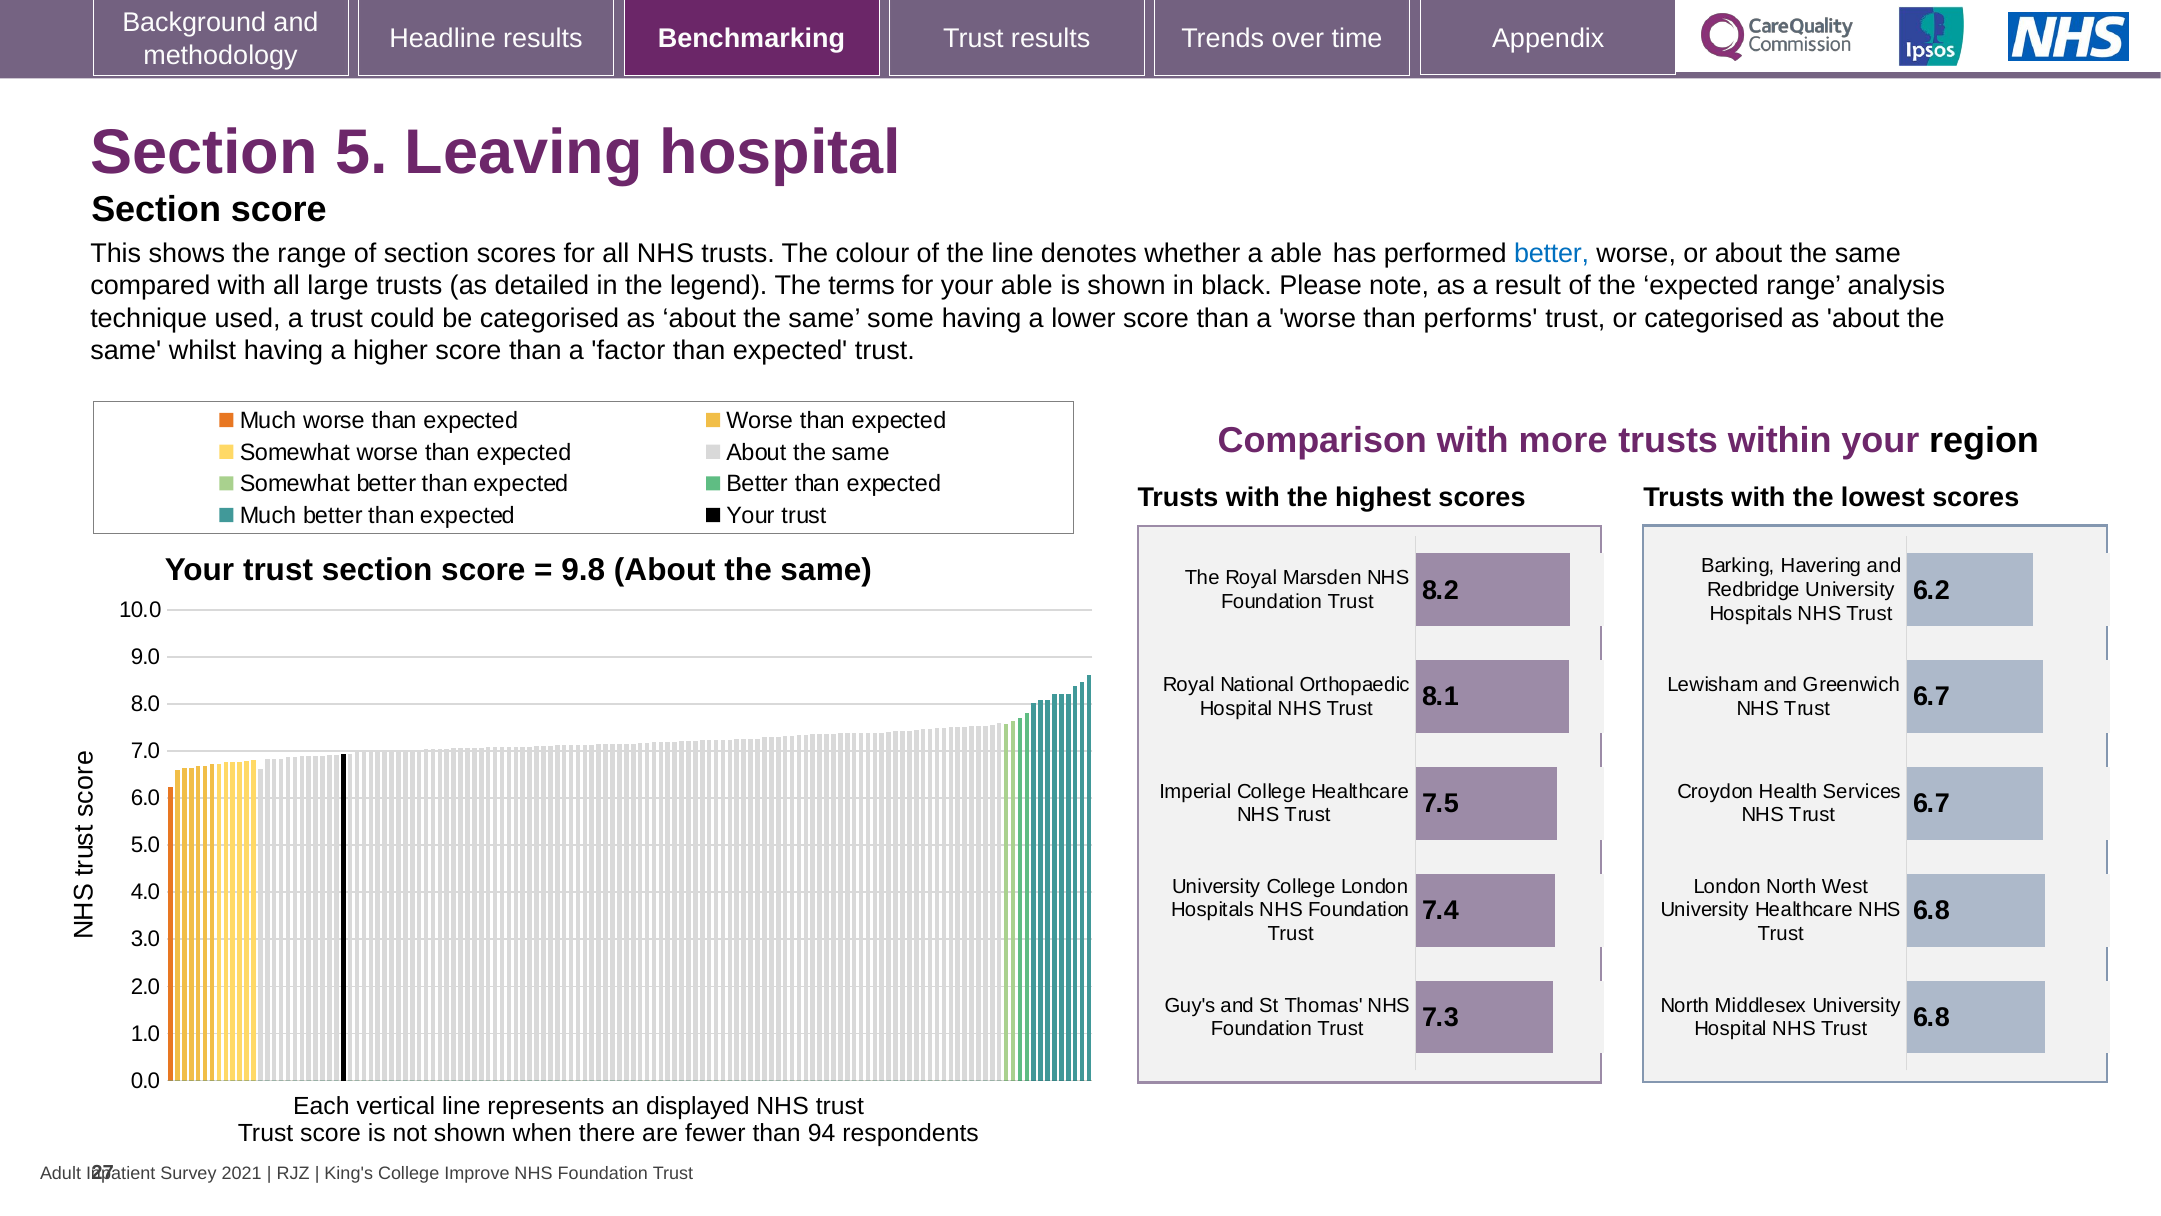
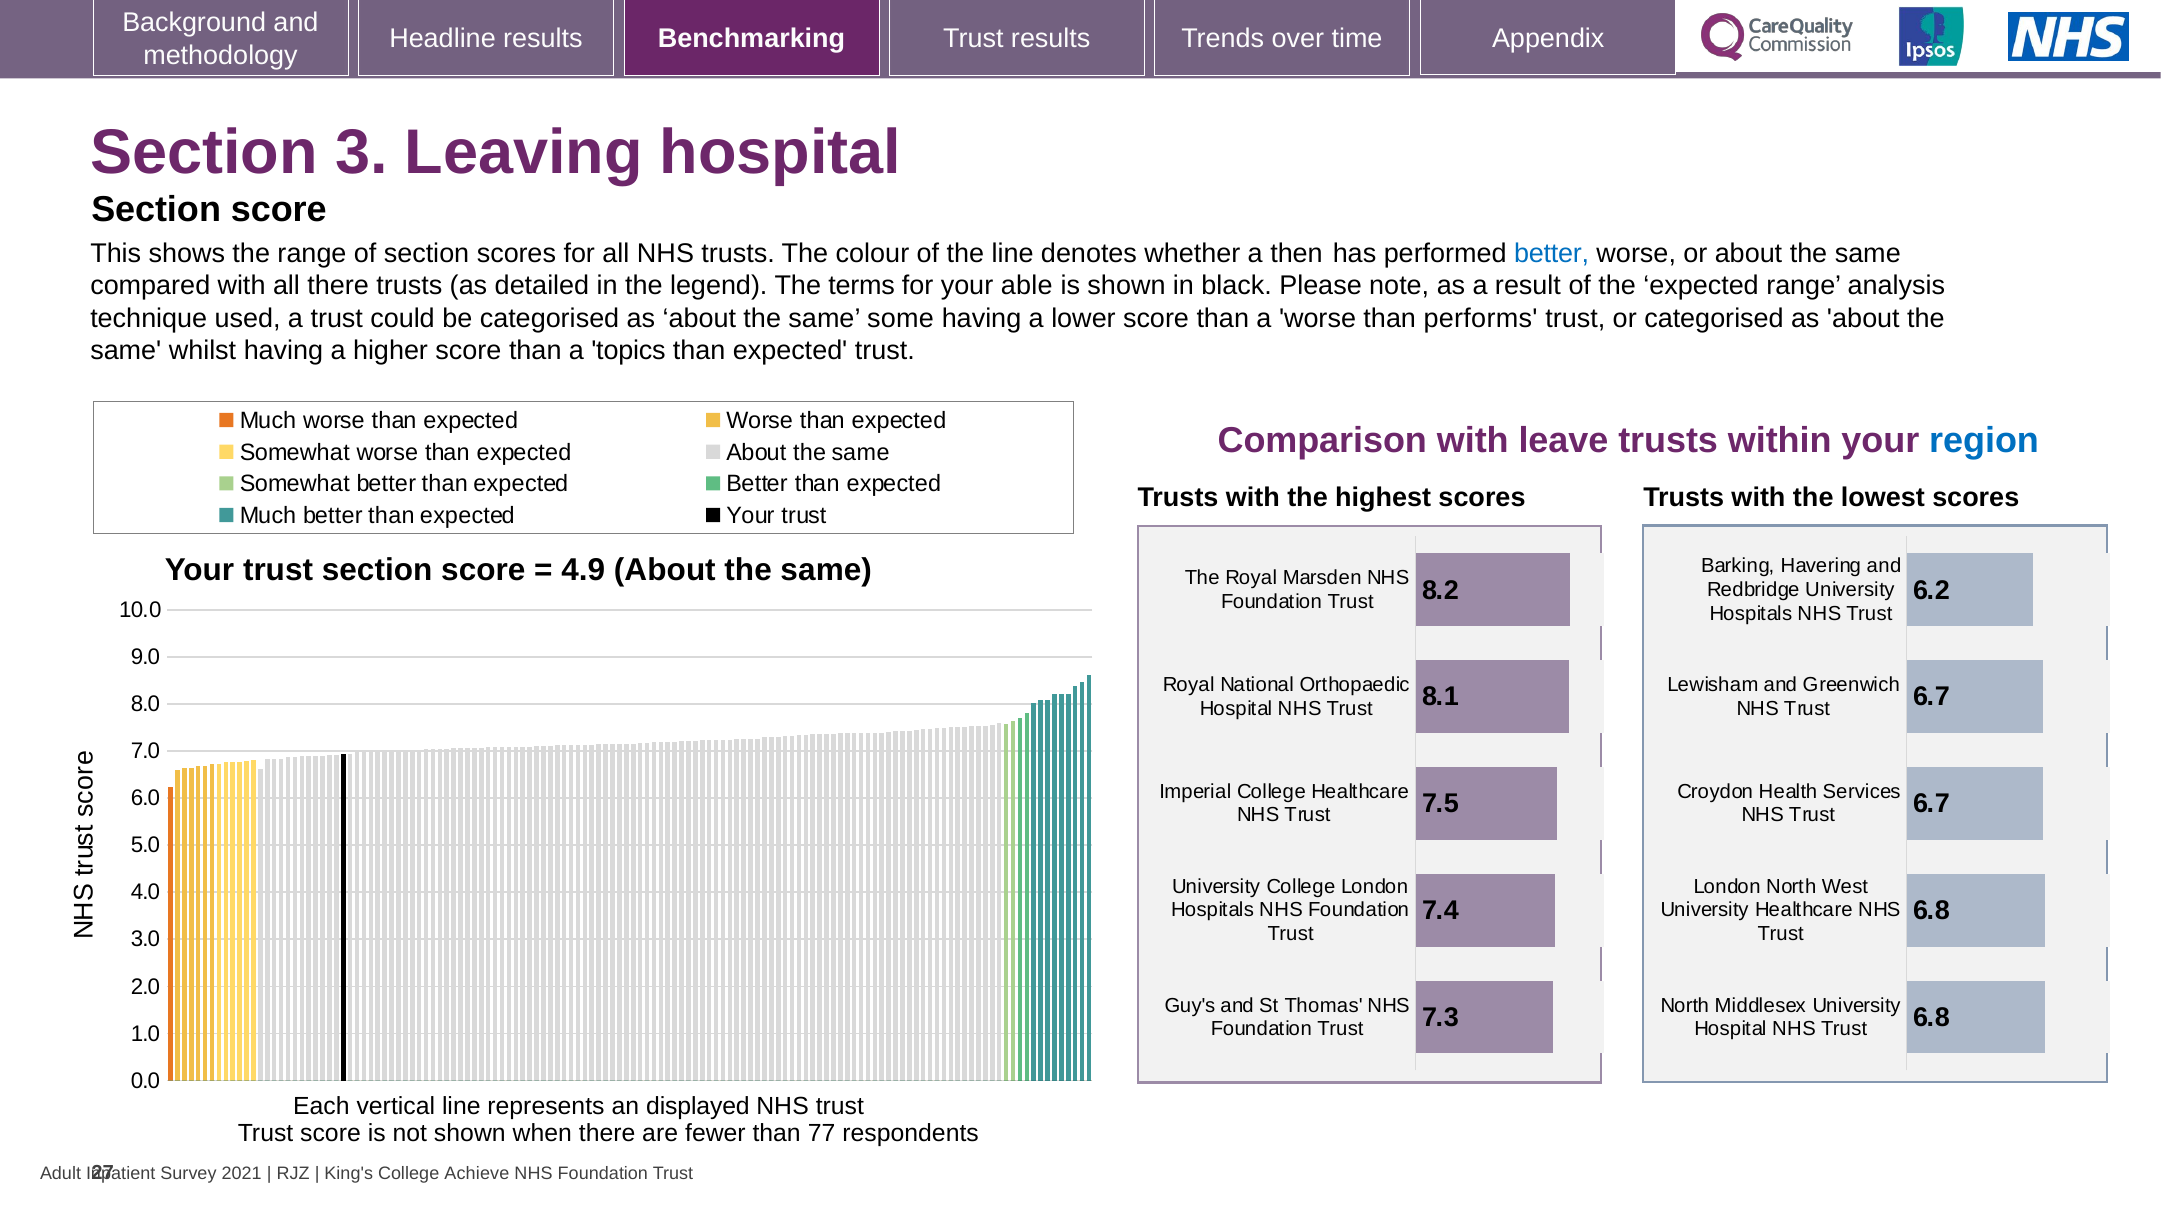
5: 5 -> 3 (361, 153)
a able: able -> then (1296, 254)
all large: large -> there (338, 286)
factor: factor -> topics (629, 351)
more: more -> leave (1563, 441)
region colour: black -> blue (1984, 441)
9.8: 9.8 -> 4.9 (583, 570)
94: 94 -> 77 (822, 1133)
Improve: Improve -> Achieve (477, 1173)
